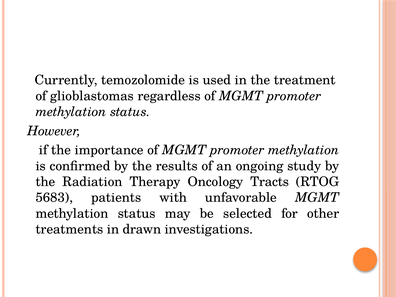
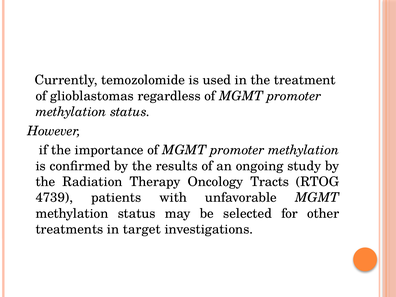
5683: 5683 -> 4739 (54, 198)
drawn: drawn -> target (142, 229)
